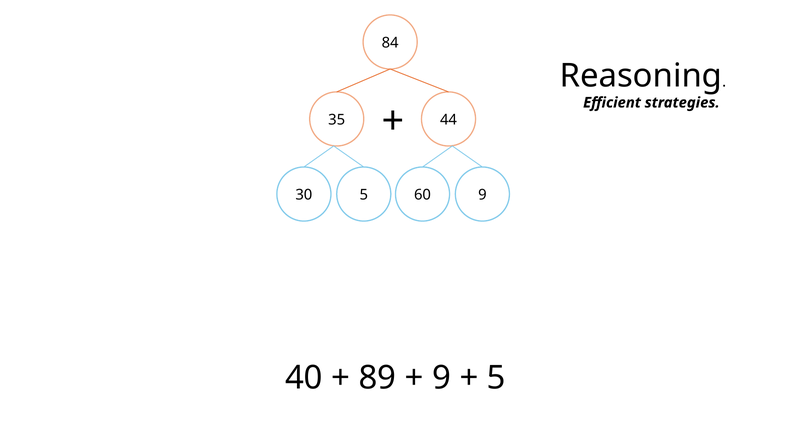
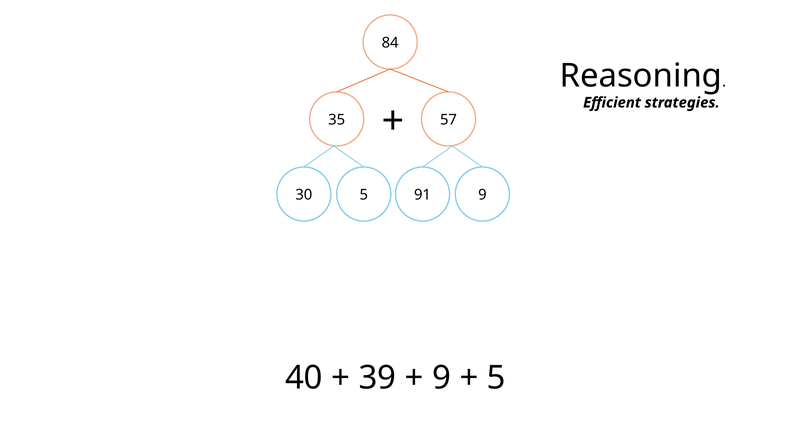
44: 44 -> 57 (448, 120)
60: 60 -> 91 (422, 195)
89: 89 -> 39 (377, 378)
